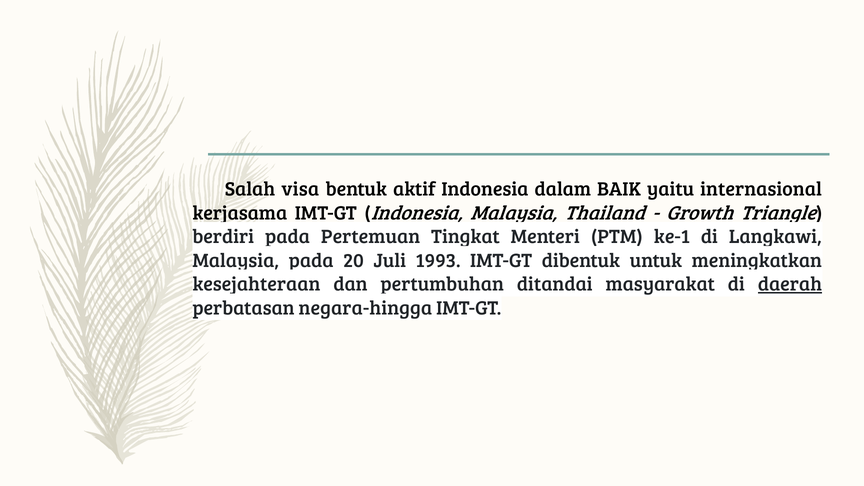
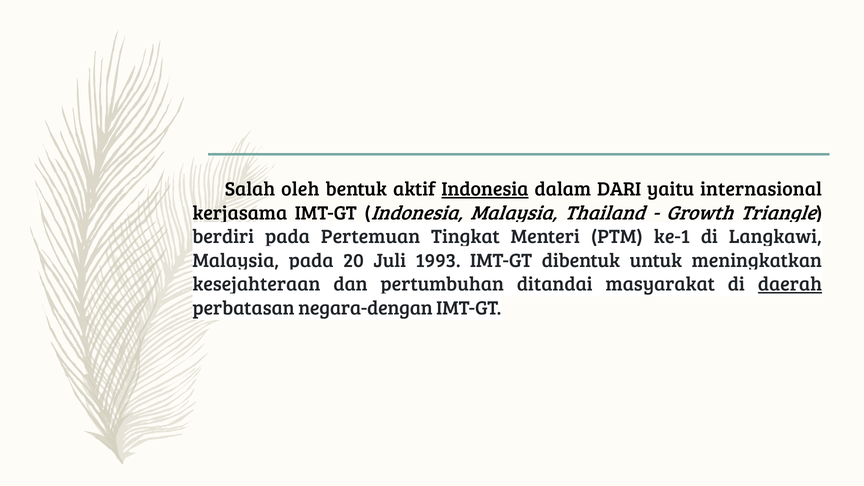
visa: visa -> oleh (300, 189)
Indonesia underline: none -> present (485, 189)
BAIK: BAIK -> DARI (619, 189)
negara-hingga: negara-hingga -> negara-dengan (366, 308)
